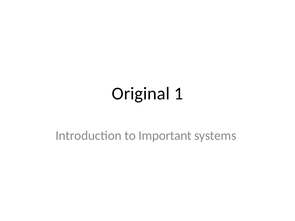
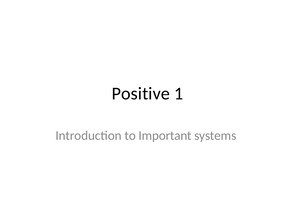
Original: Original -> Positive (141, 94)
